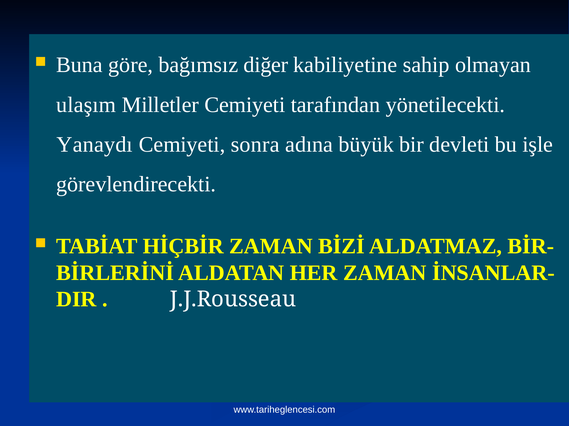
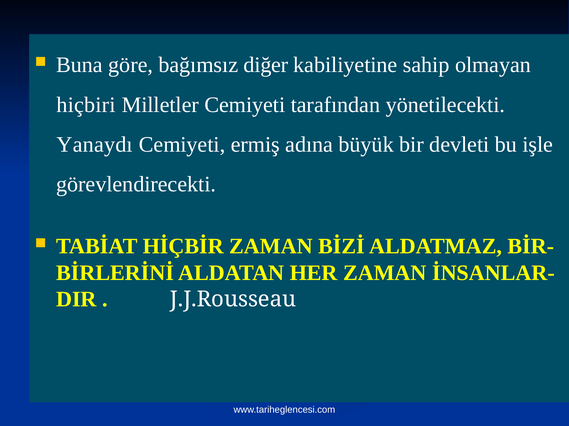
ulaşım: ulaşım -> hiçbiri (86, 105)
sonra: sonra -> ermiş (255, 145)
